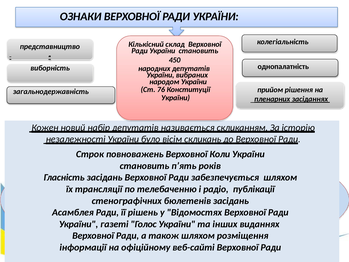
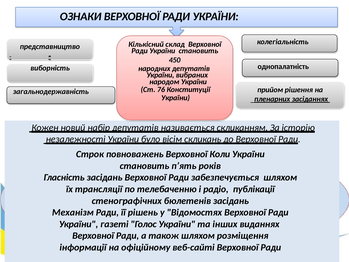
Асамблея: Асамблея -> Механізм (73, 212)
